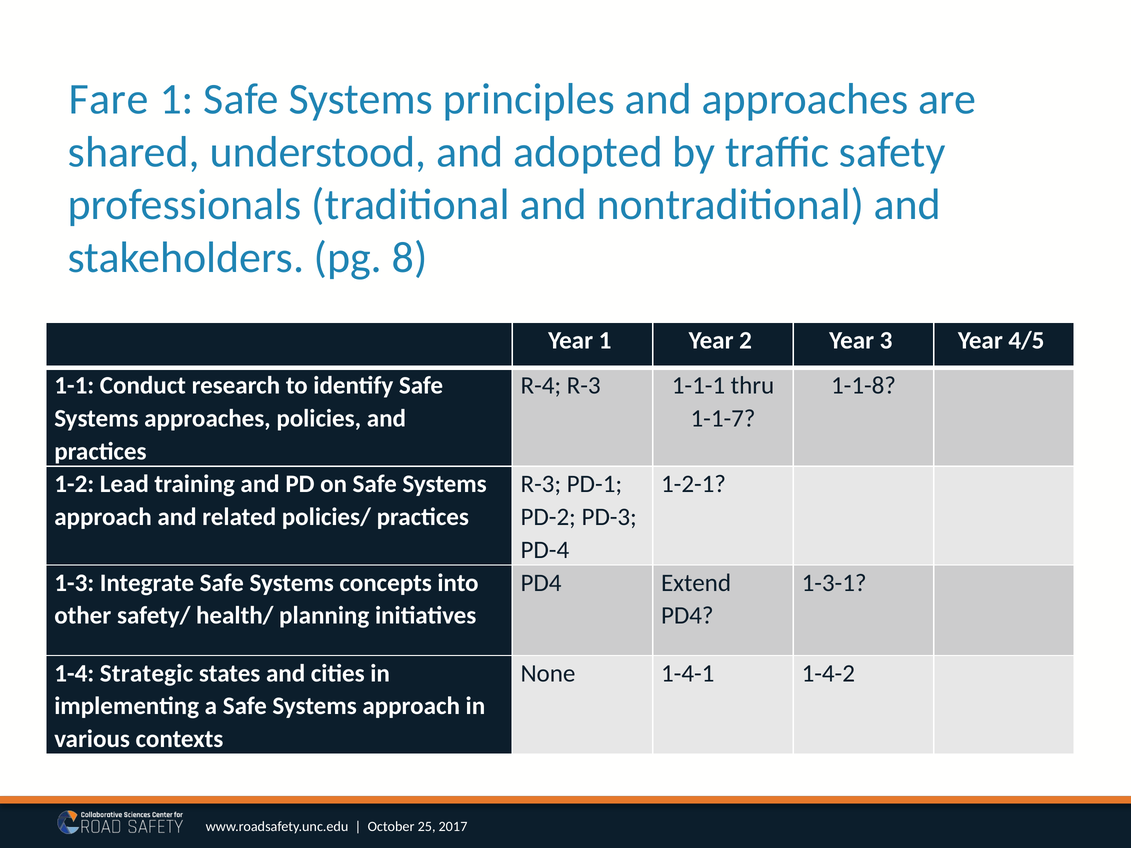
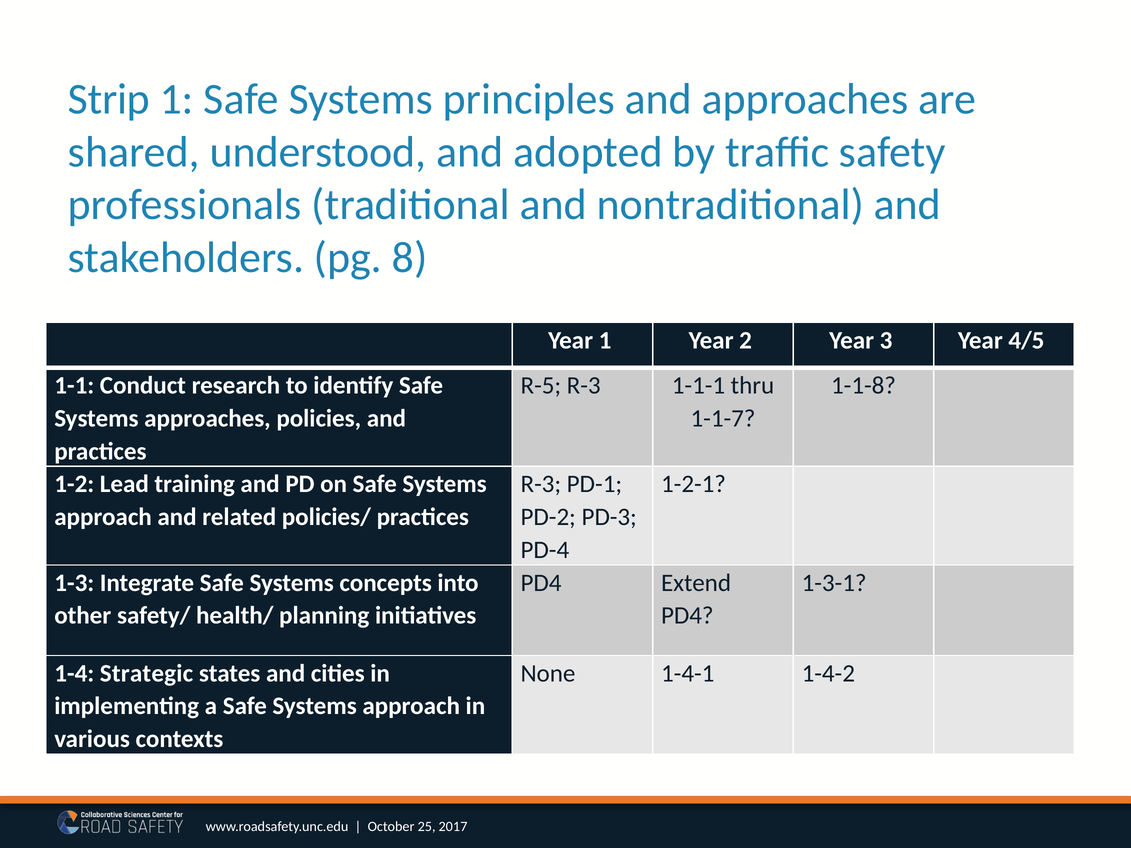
Fare: Fare -> Strip (109, 99)
R-4: R-4 -> R-5 (541, 386)
